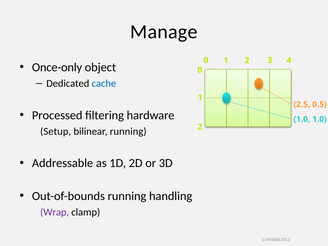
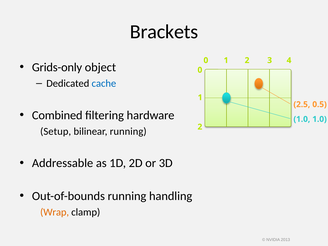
Manage: Manage -> Brackets (164, 32)
Once-only: Once-only -> Grids-only (57, 67)
Processed: Processed -> Combined (57, 115)
Wrap colour: purple -> orange (55, 212)
